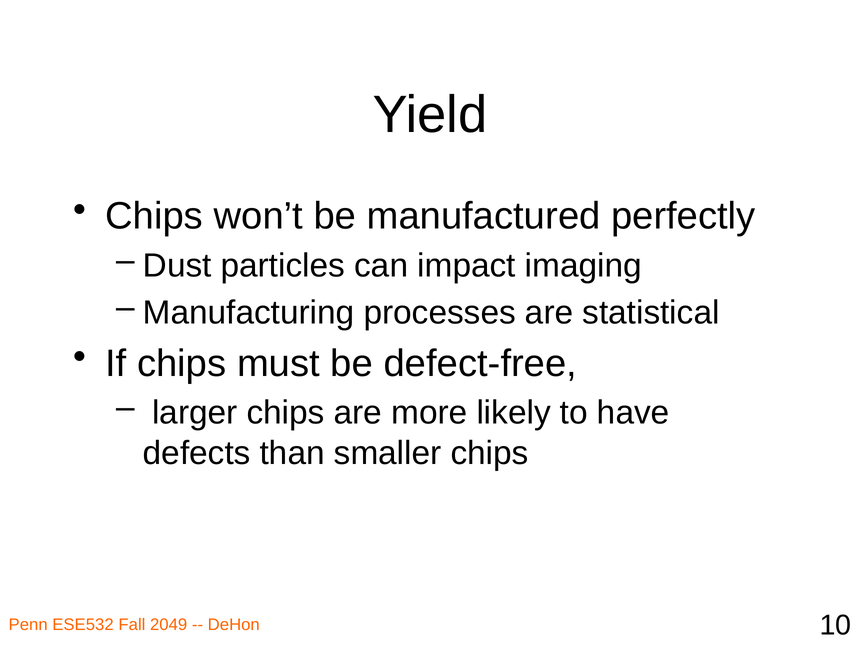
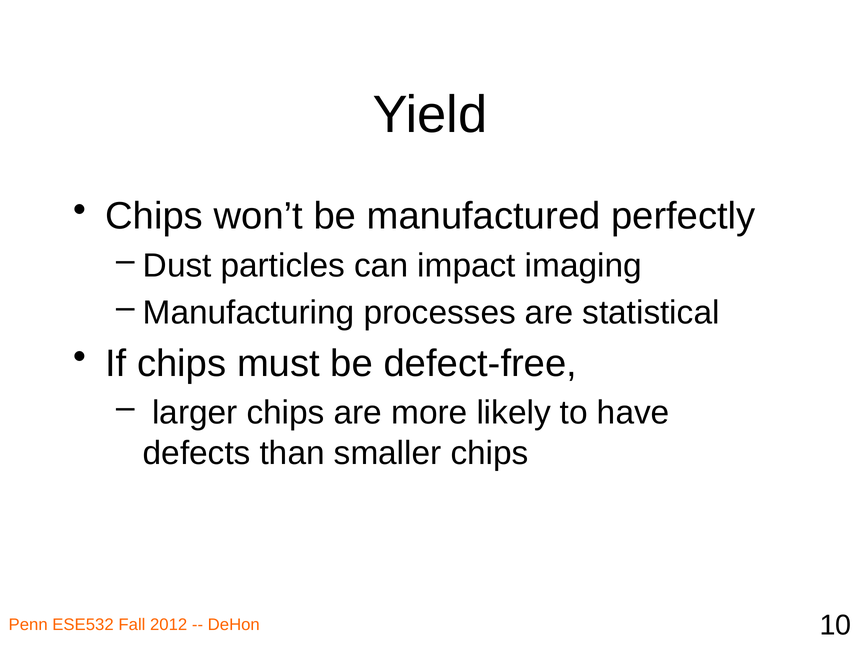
2049: 2049 -> 2012 (169, 625)
